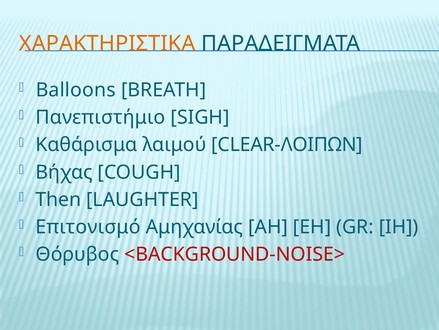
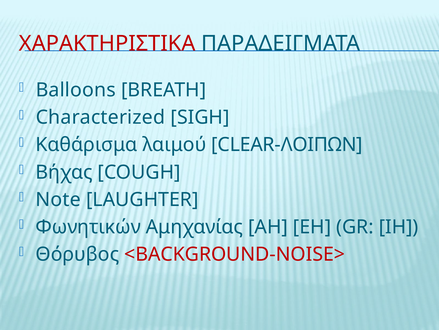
ΧΑΡΑΚΤΗΡΙΣΤΙΚΑ colour: orange -> red (107, 44)
Πανεπιστήμιο: Πανεπιστήμιο -> Characterized (100, 117)
Then: Then -> Note (58, 199)
Επιτονισμό: Επιτονισμό -> Φωνητικών (88, 227)
